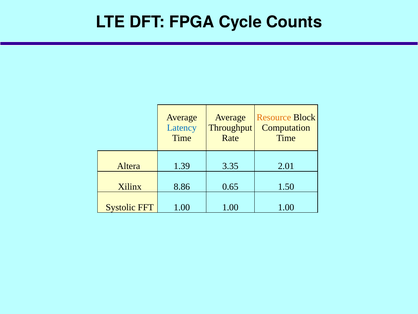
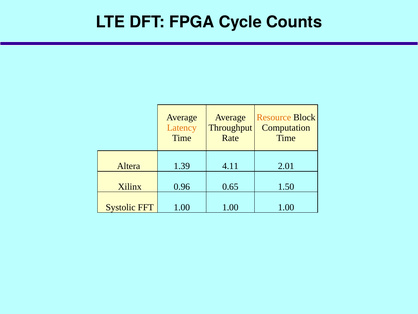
Latency colour: blue -> orange (182, 128)
3.35: 3.35 -> 4.11 (230, 166)
8.86: 8.86 -> 0.96 (182, 186)
